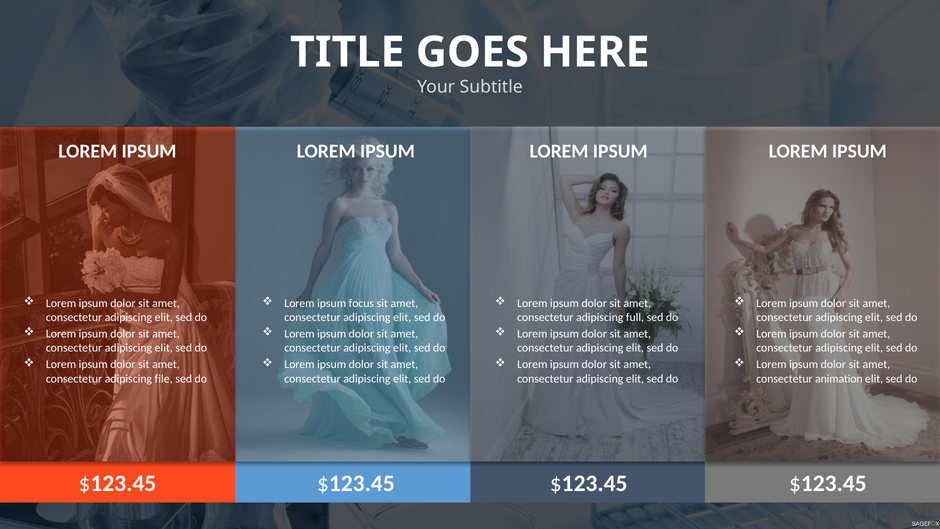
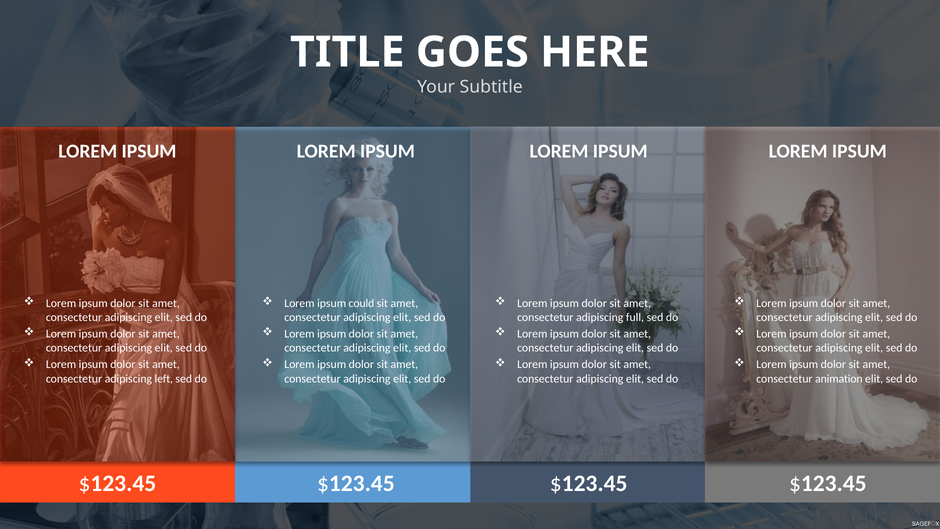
focus: focus -> could (361, 303)
file: file -> left (164, 378)
